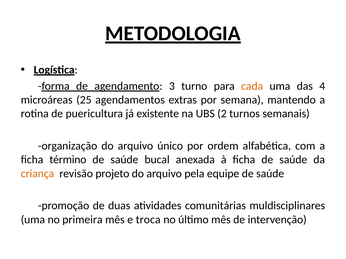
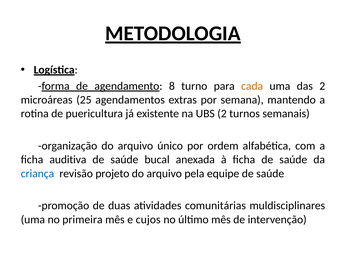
3: 3 -> 8 (172, 86)
das 4: 4 -> 2 (322, 86)
término: término -> auditiva (68, 160)
criança colour: orange -> blue (37, 174)
troca: troca -> cujos (148, 220)
